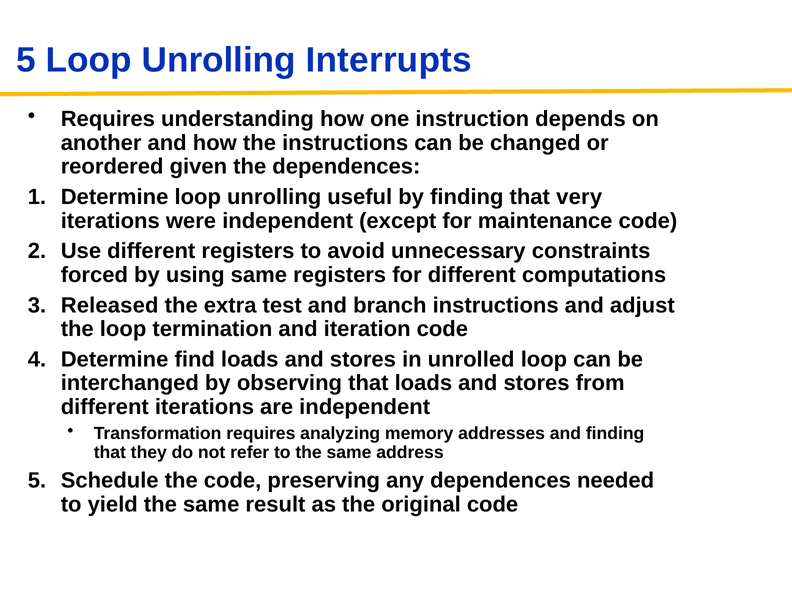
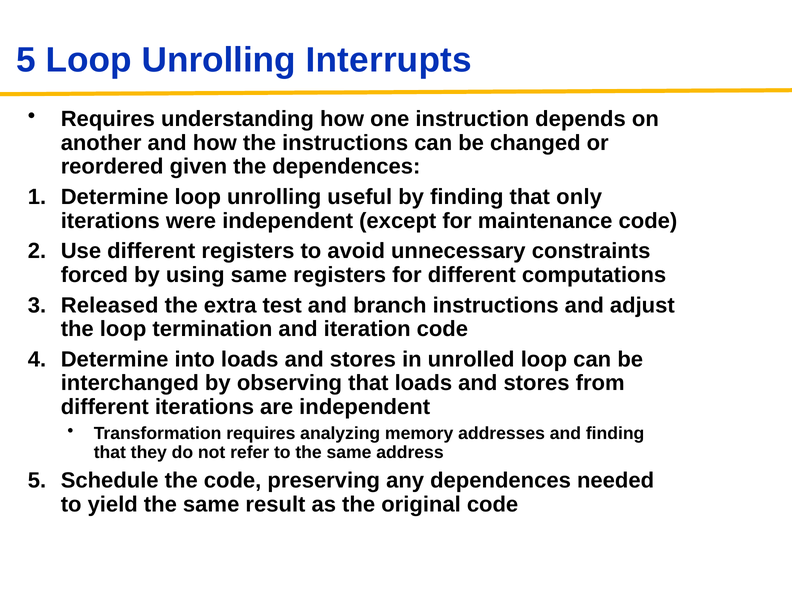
very: very -> only (579, 197)
find: find -> into (195, 359)
